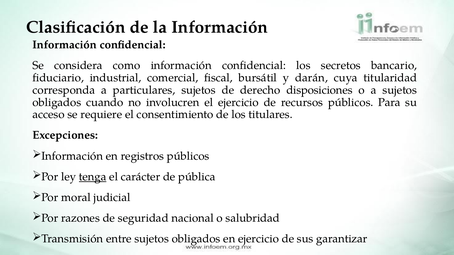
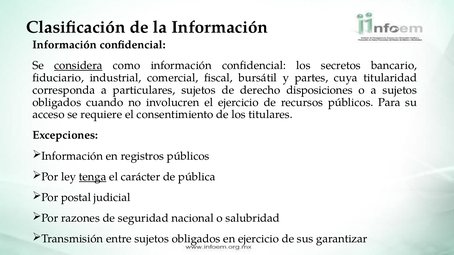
considera underline: none -> present (78, 66)
darán: darán -> partes (312, 78)
moral: moral -> postal (76, 198)
